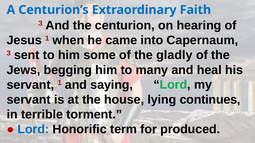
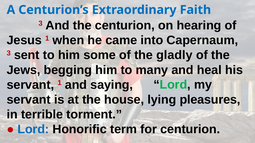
continues: continues -> pleasures (210, 100)
for produced: produced -> centurion (190, 130)
